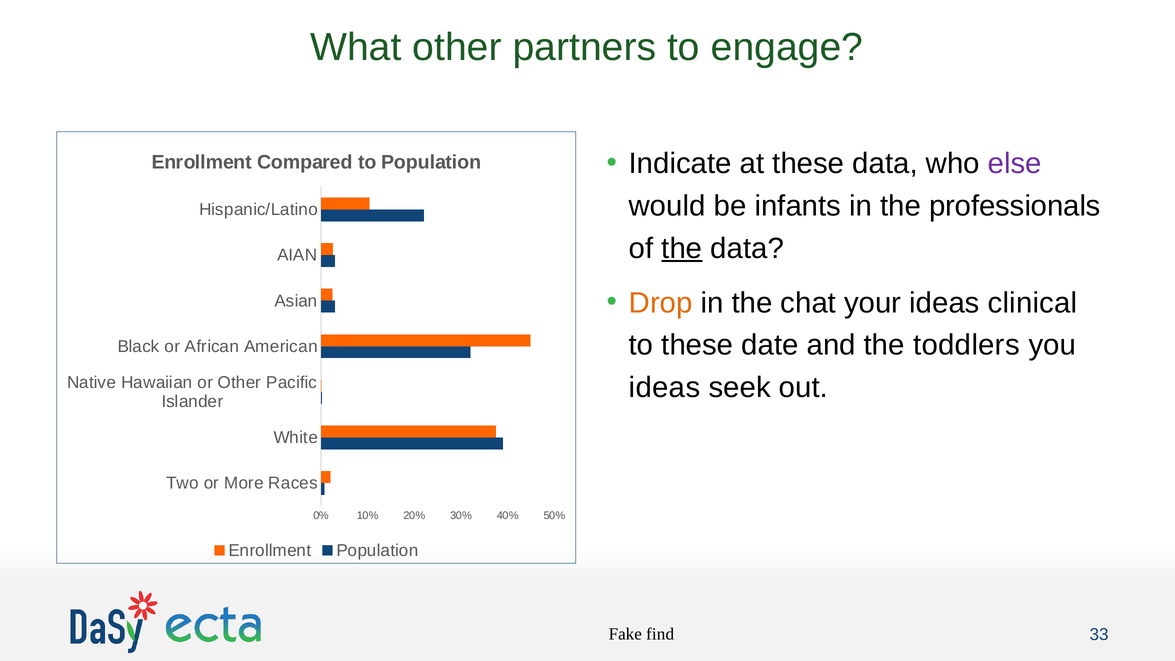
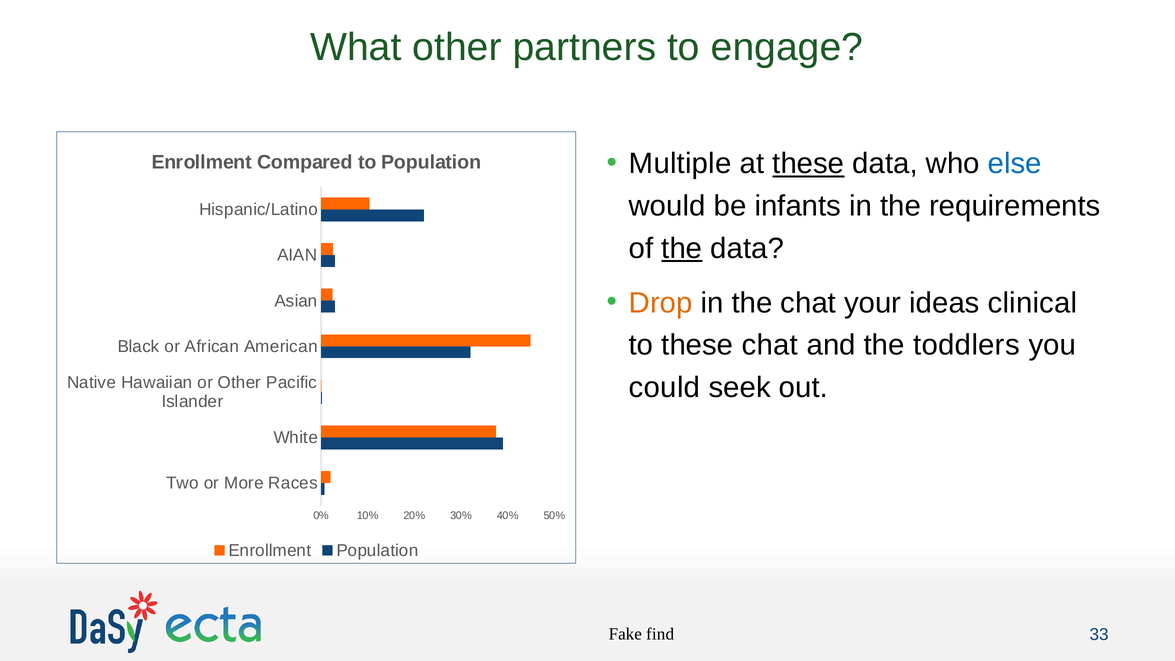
Indicate: Indicate -> Multiple (680, 164)
these underline: none -> present (808, 164)
else colour: purple -> blue (1015, 164)
professionals: professionals -> requirements (1015, 206)
these date: date -> chat (770, 345)
ideas: ideas -> could (665, 387)
